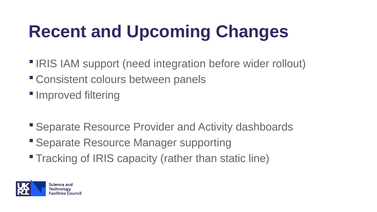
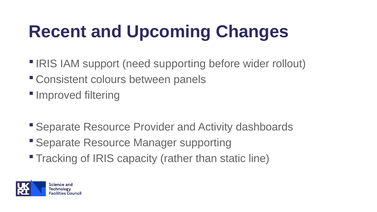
need integration: integration -> supporting (180, 64)
